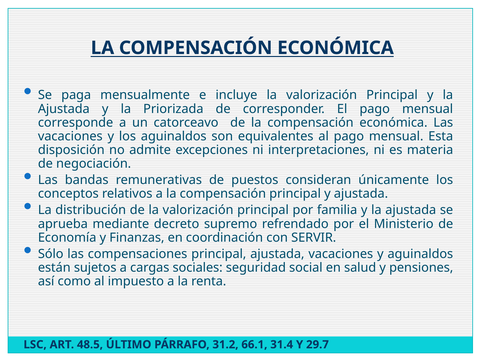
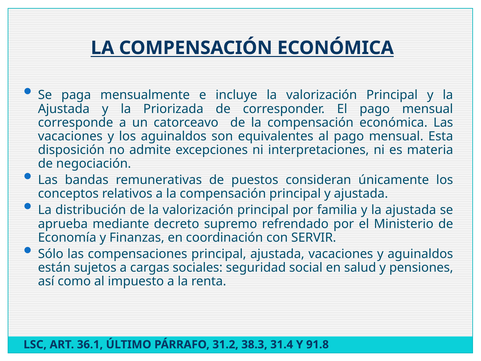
48.5: 48.5 -> 36.1 (90, 344)
66.1: 66.1 -> 38.3 (254, 344)
29.7: 29.7 -> 91.8 (317, 344)
